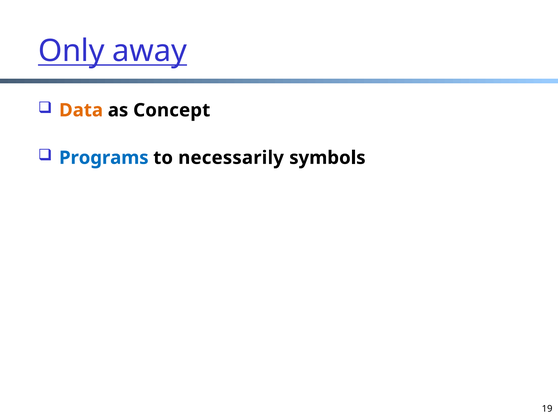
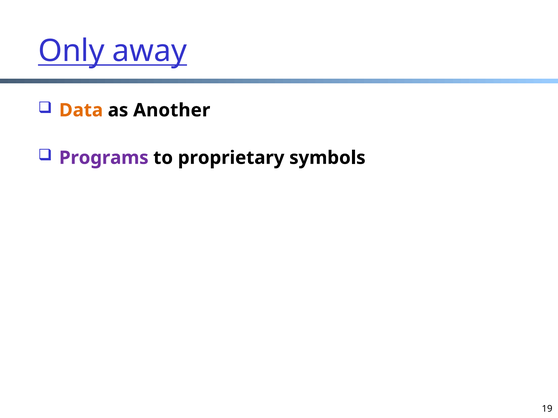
Concept: Concept -> Another (172, 110)
Programs colour: blue -> purple (104, 158)
necessarily: necessarily -> proprietary (231, 158)
